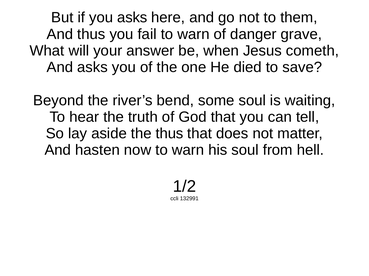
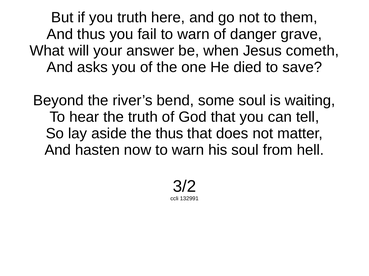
you asks: asks -> truth (132, 18)
1/2: 1/2 -> 3/2 (184, 187)
